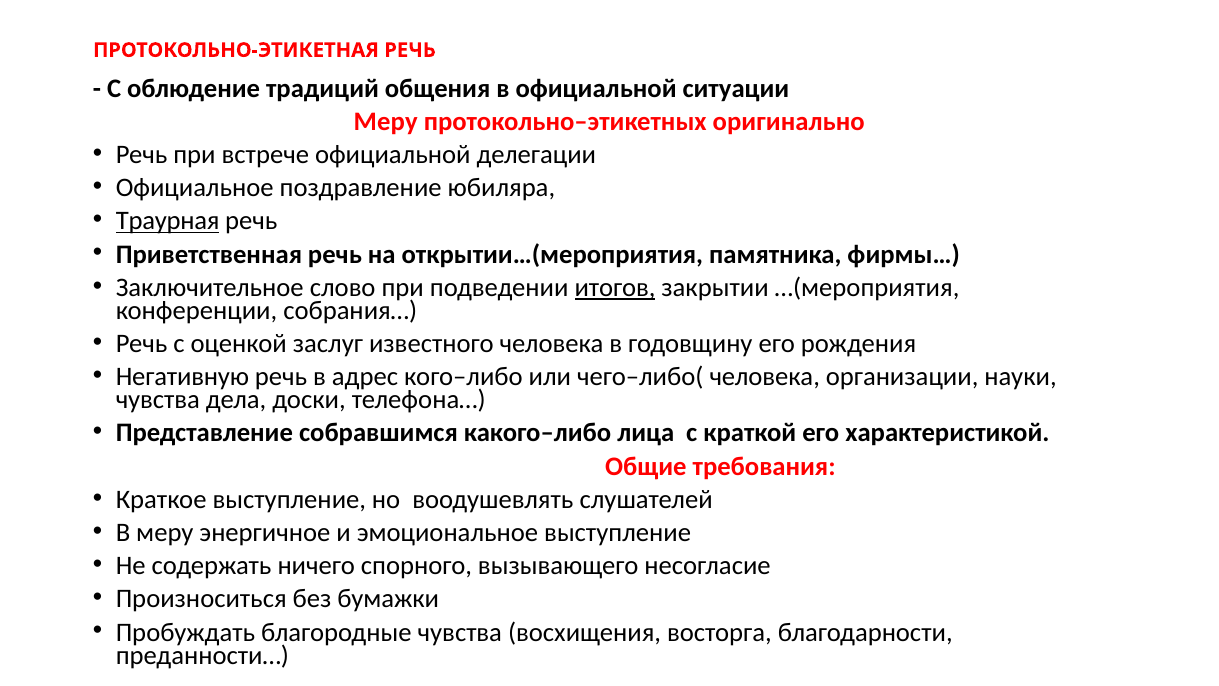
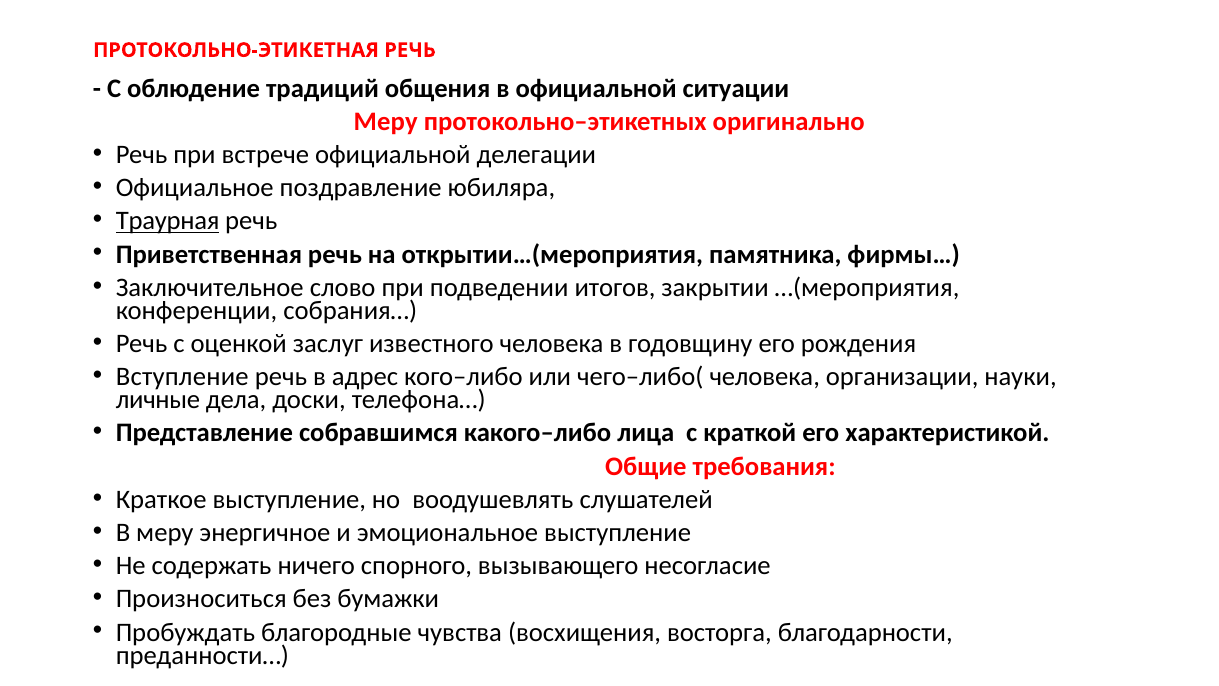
итогов underline: present -> none (615, 287)
Негативную: Негативную -> Вступление (182, 377)
чувства: чувства -> личные (158, 400)
